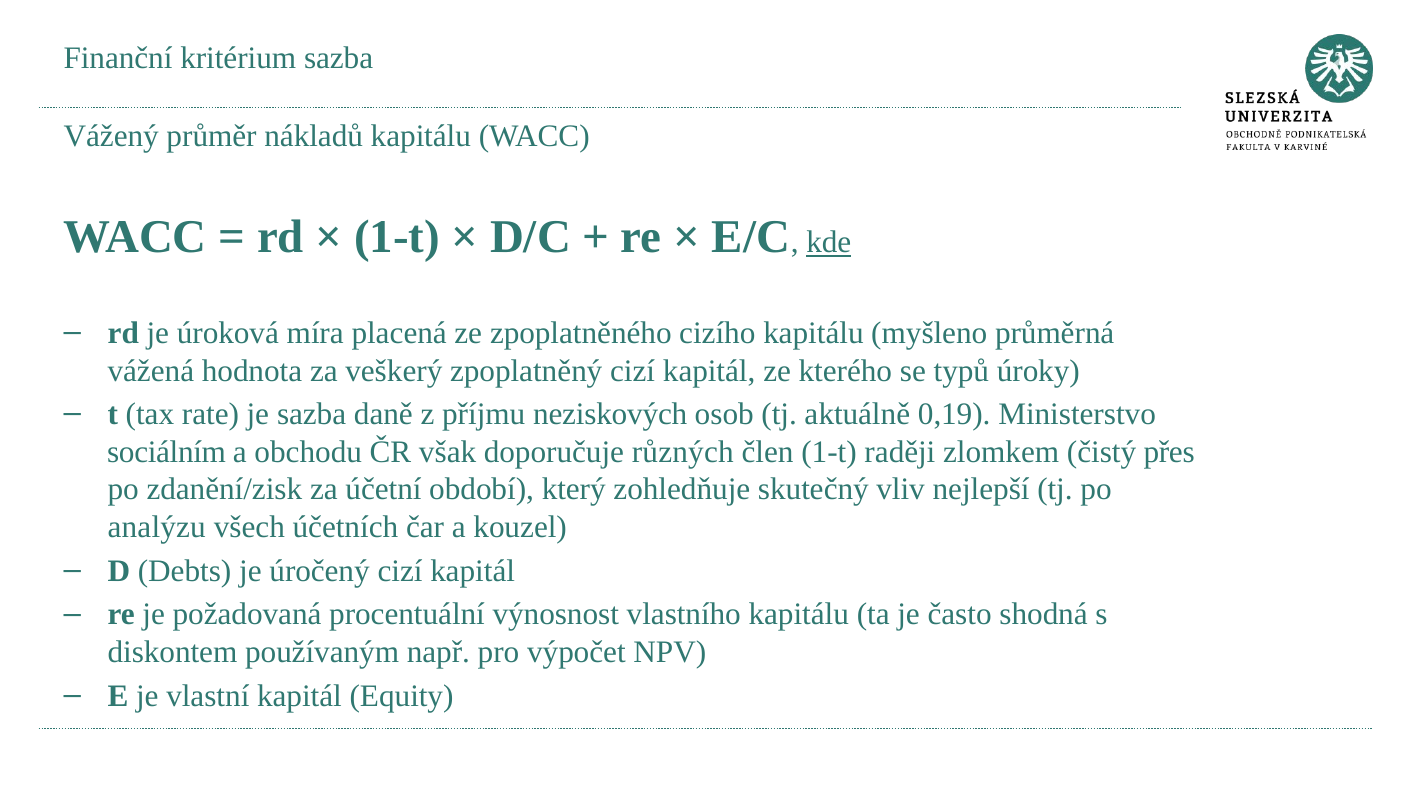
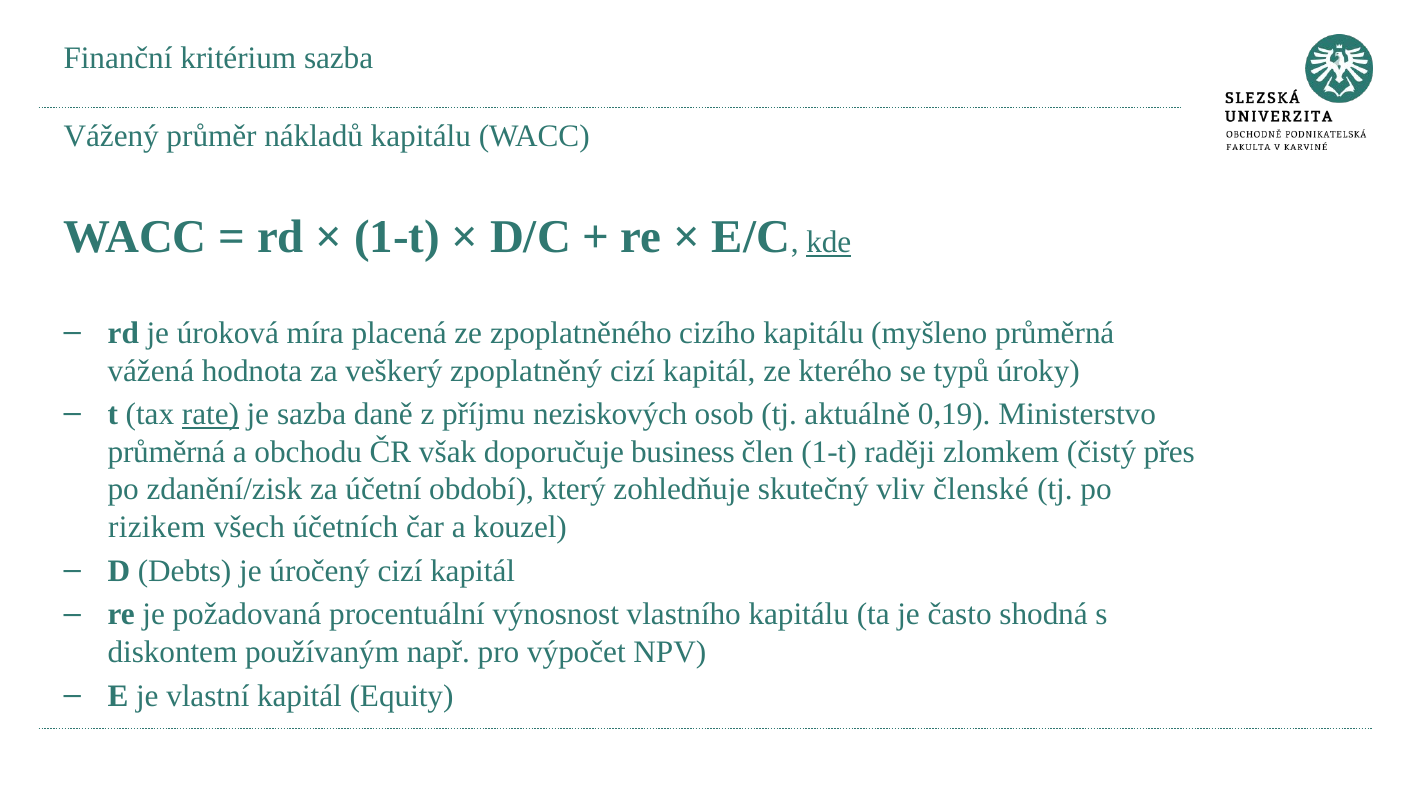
rate underline: none -> present (210, 415)
sociálním: sociálním -> průměrná (167, 452)
různých: různých -> business (683, 452)
nejlepší: nejlepší -> členské (981, 490)
analýzu: analýzu -> rizikem (157, 527)
